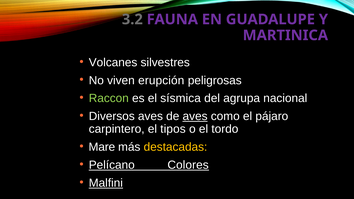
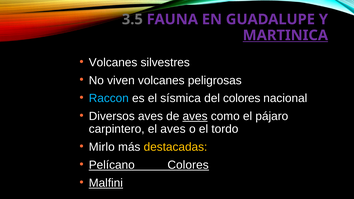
3.2: 3.2 -> 3.5 (132, 19)
MARTINICA underline: none -> present (285, 35)
viven erupción: erupción -> volcanes (161, 80)
Raccon colour: light green -> light blue (109, 98)
del agrupa: agrupa -> colores (242, 98)
el tipos: tipos -> aves (173, 129)
Mare: Mare -> Mirlo (102, 147)
